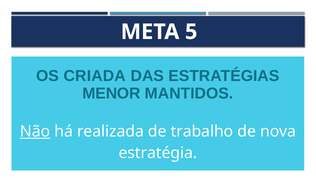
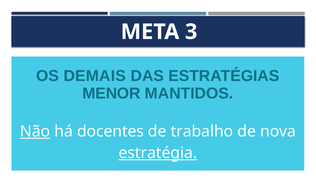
5: 5 -> 3 (191, 32)
CRIADA: CRIADA -> DEMAIS (95, 76)
realizada: realizada -> docentes (110, 131)
estratégia underline: none -> present (158, 153)
